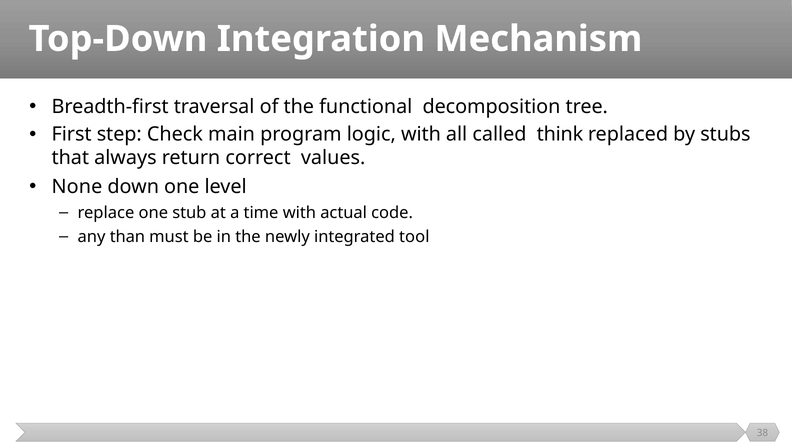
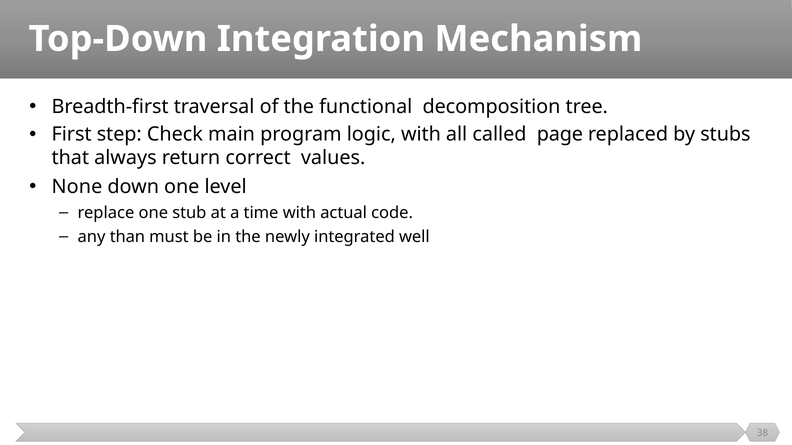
think: think -> page (560, 134)
tool: tool -> well (414, 237)
